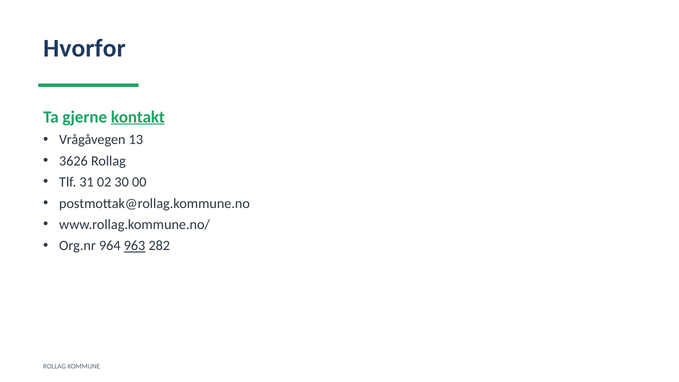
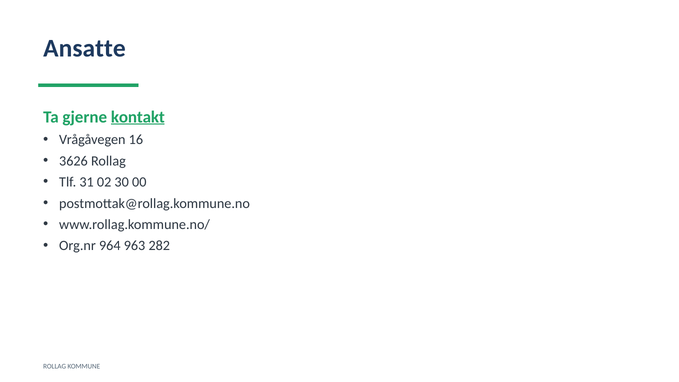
Hvorfor: Hvorfor -> Ansatte (84, 48)
13: 13 -> 16 (136, 140)
963 underline: present -> none (135, 246)
